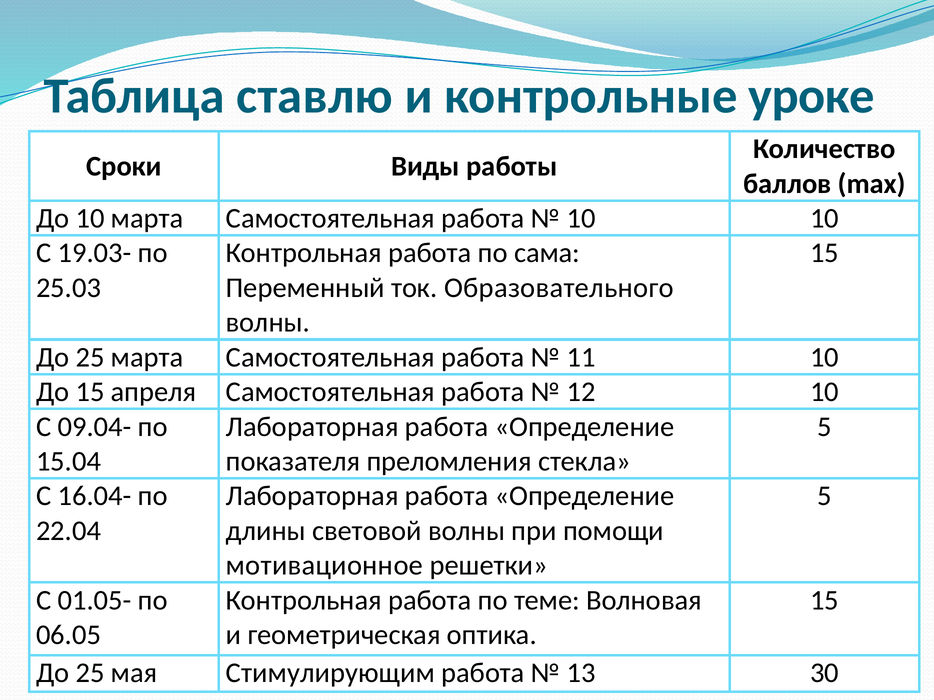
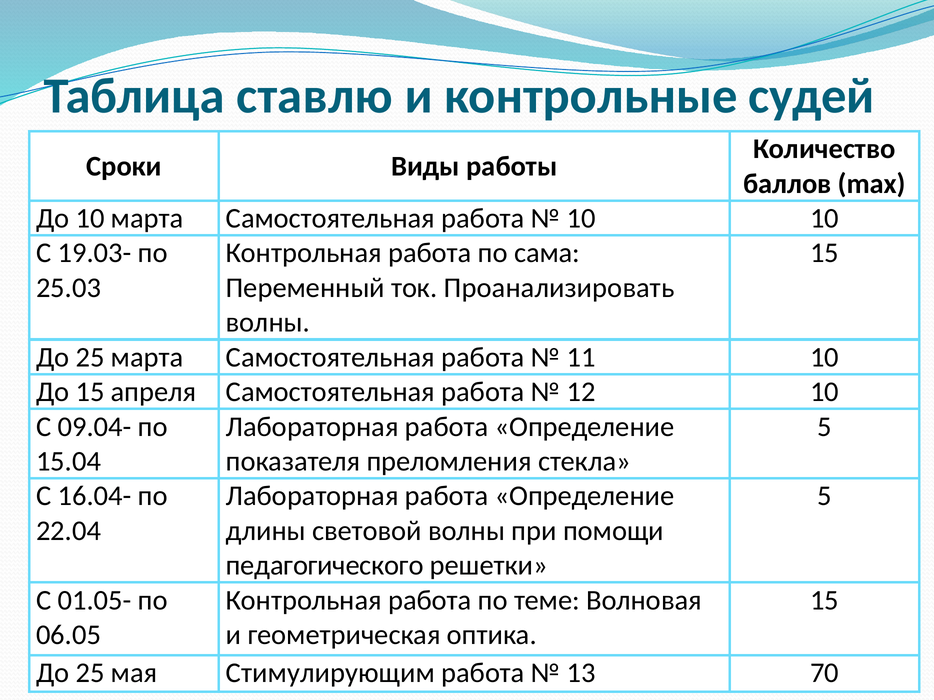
уроке: уроке -> судей (811, 96)
Образовательного: Образовательного -> Проанализировать (559, 288)
мотивационное: мотивационное -> педагогического (325, 566)
30: 30 -> 70 (824, 673)
